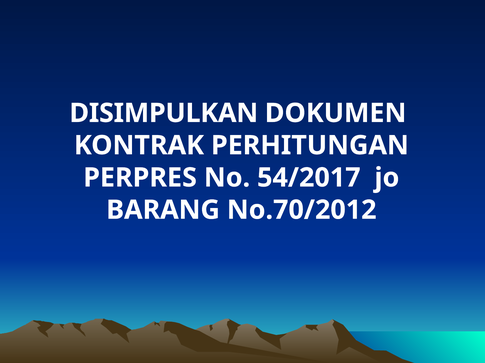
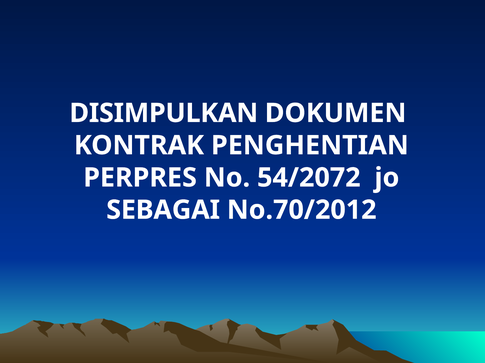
PERHITUNGAN: PERHITUNGAN -> PENGHENTIAN (310, 146)
54/2017: 54/2017 -> 54/2072 (309, 178)
BARANG: BARANG -> SEBAGAI (163, 210)
